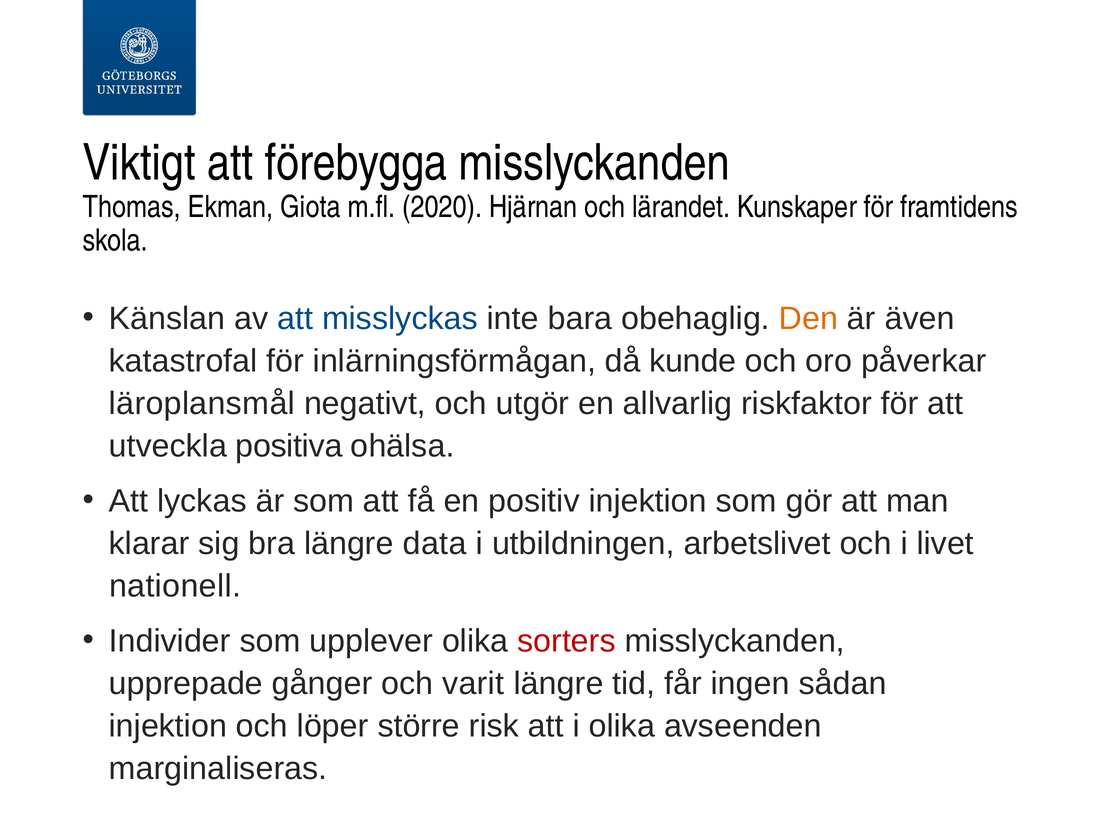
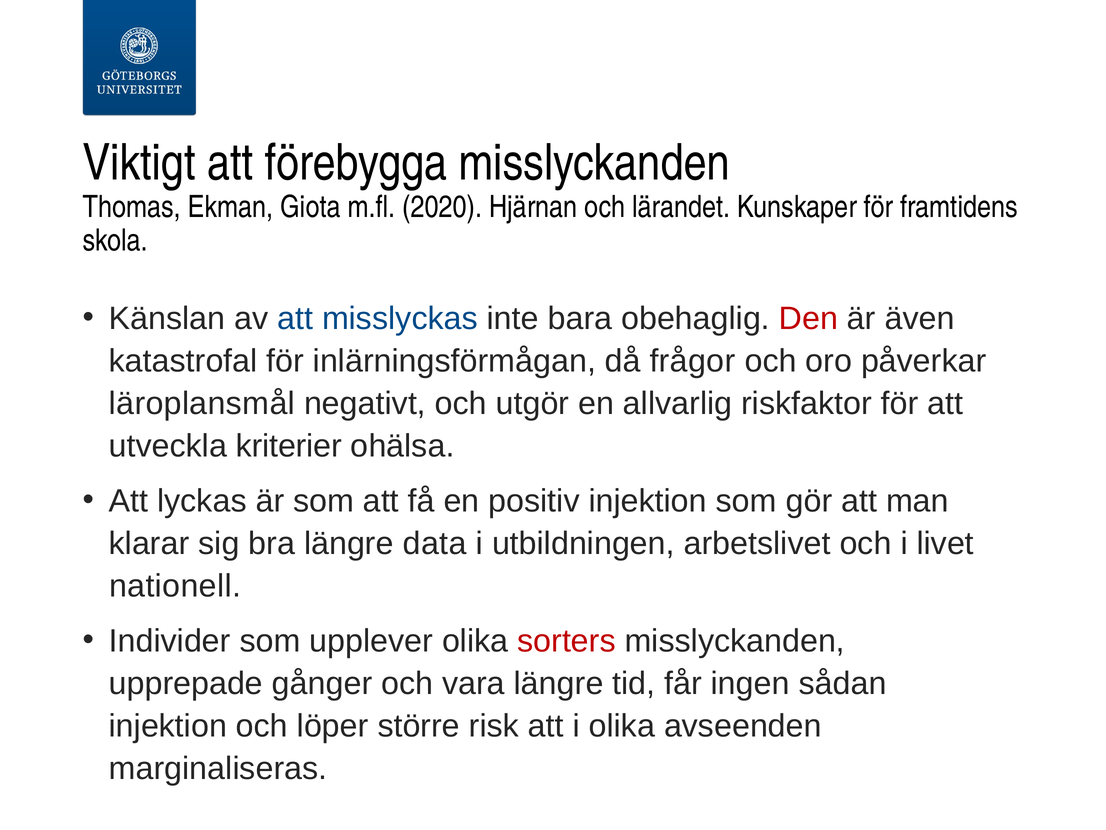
Den colour: orange -> red (808, 318)
kunde: kunde -> frågor (692, 361)
positiva: positiva -> kriterier (289, 446)
varit: varit -> vara (473, 683)
